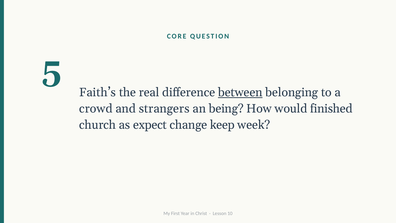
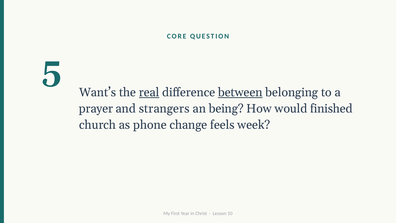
Faith’s: Faith’s -> Want’s (98, 92)
real underline: none -> present (149, 92)
crowd: crowd -> prayer (96, 109)
expect: expect -> phone (150, 125)
keep: keep -> feels (222, 125)
